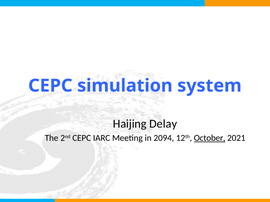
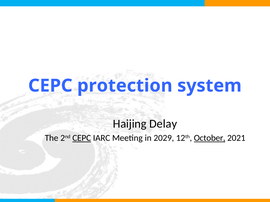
simulation: simulation -> protection (125, 86)
CEPC underline: none -> present (82, 138)
2094: 2094 -> 2029 (164, 138)
